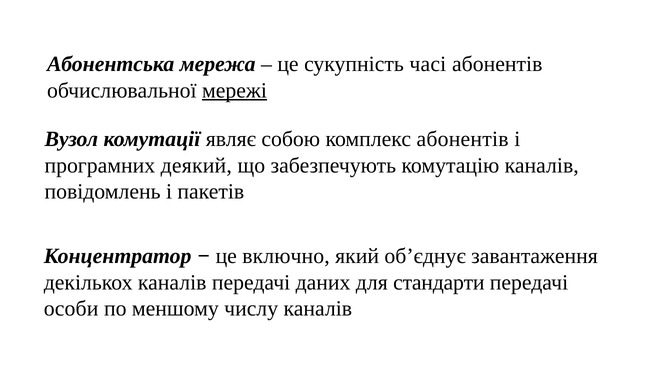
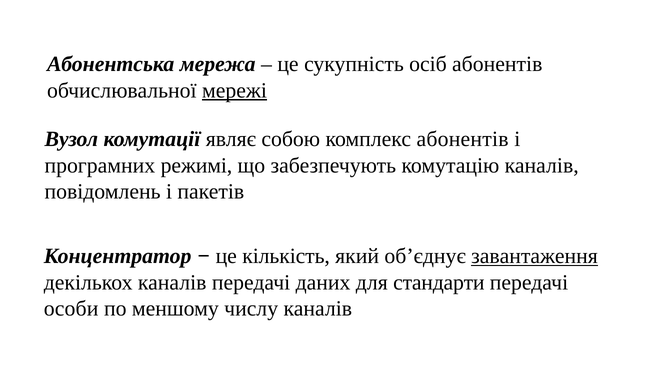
часі: часі -> осіб (428, 64)
деякий: деякий -> режимі (196, 165)
включно: включно -> кількість (286, 256)
завантаження underline: none -> present (535, 256)
